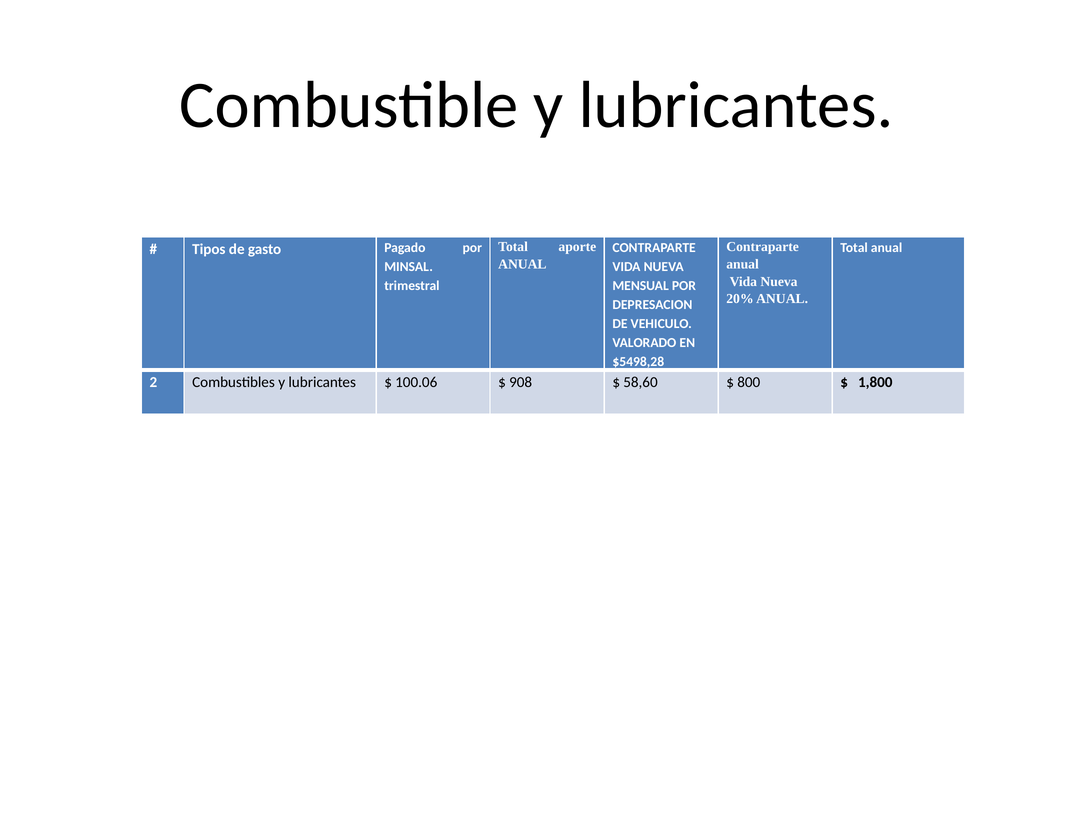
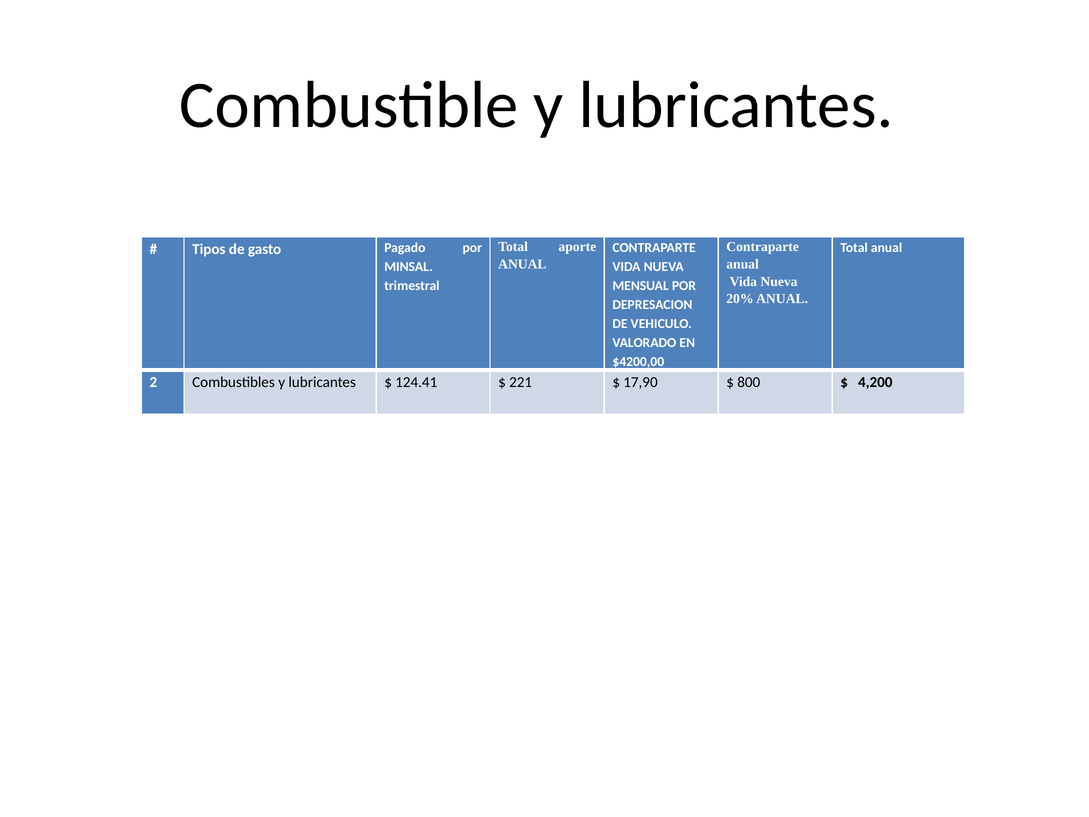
$5498,28: $5498,28 -> $4200,00 (638, 362)
100.06: 100.06 -> 124.41 (416, 382)
908: 908 -> 221 (521, 382)
58,60: 58,60 -> 17,90 (640, 382)
1,800: 1,800 -> 4,200 (875, 382)
